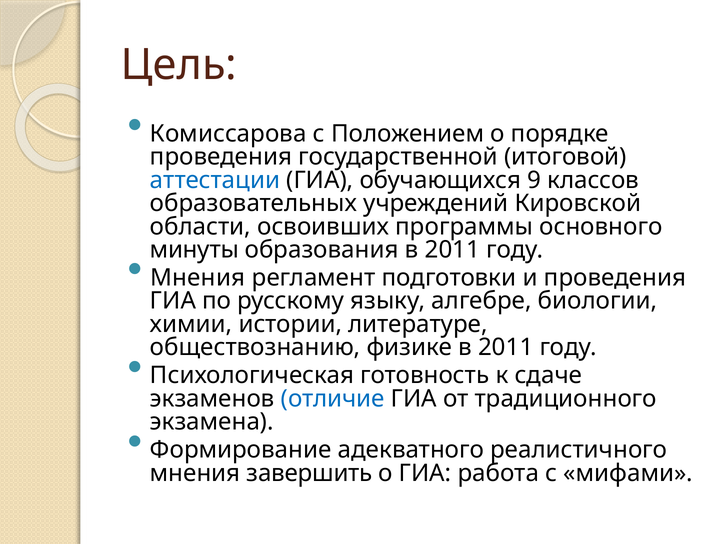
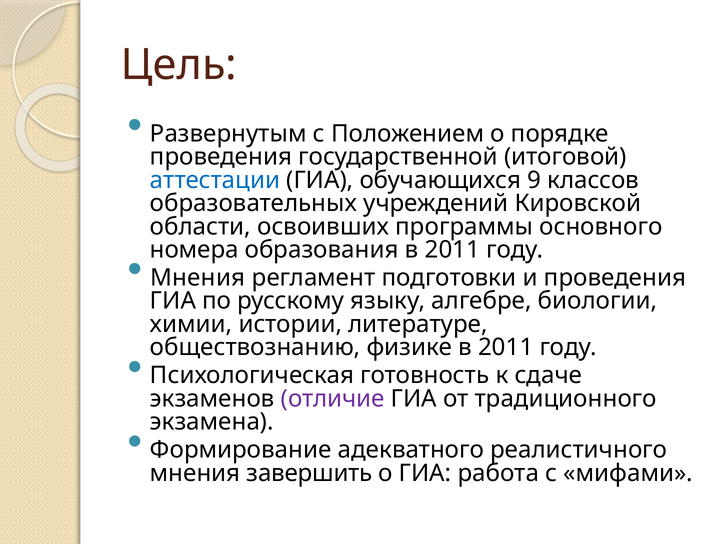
Комиссарова: Комиссарова -> Развернутым (228, 134)
минуты: минуты -> номера (194, 250)
отличие colour: blue -> purple (333, 399)
